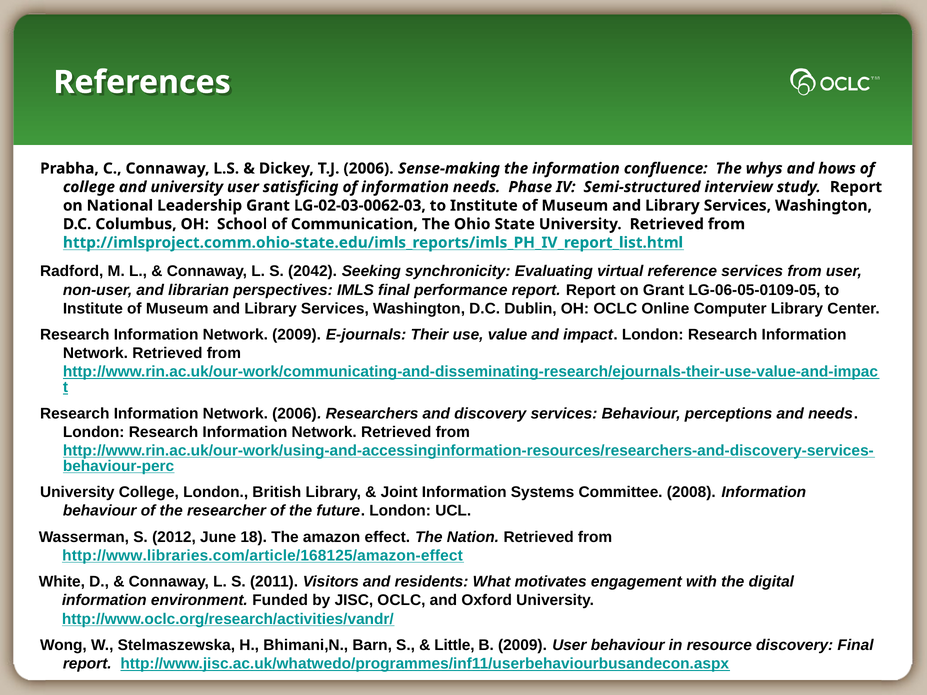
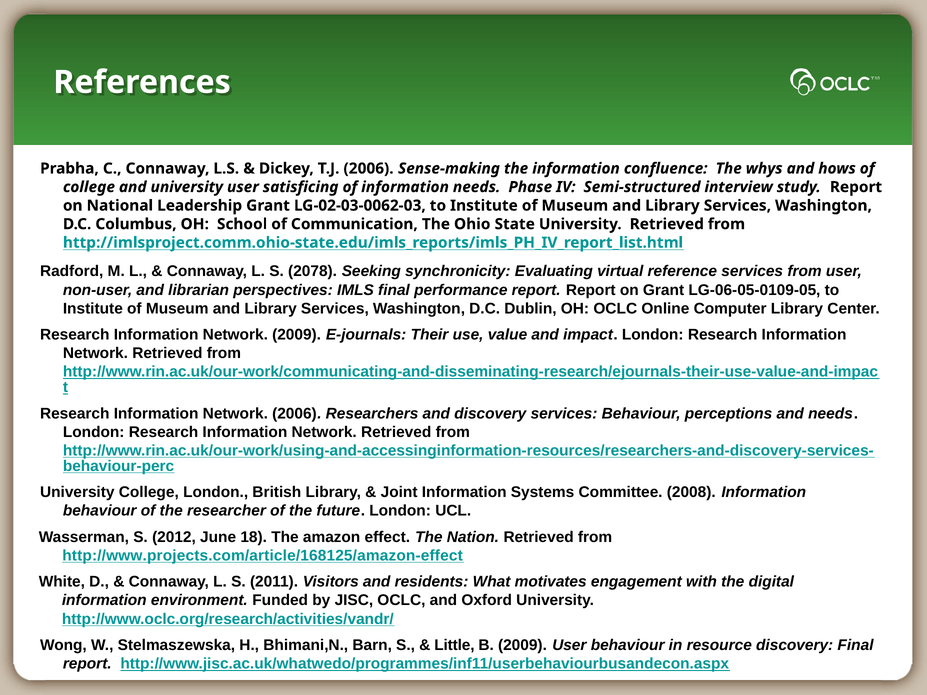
2042: 2042 -> 2078 (313, 271)
http://www.libraries.com/article/168125/amazon-effect: http://www.libraries.com/article/168125/amazon-effect -> http://www.projects.com/article/168125/amazon-effect (263, 556)
